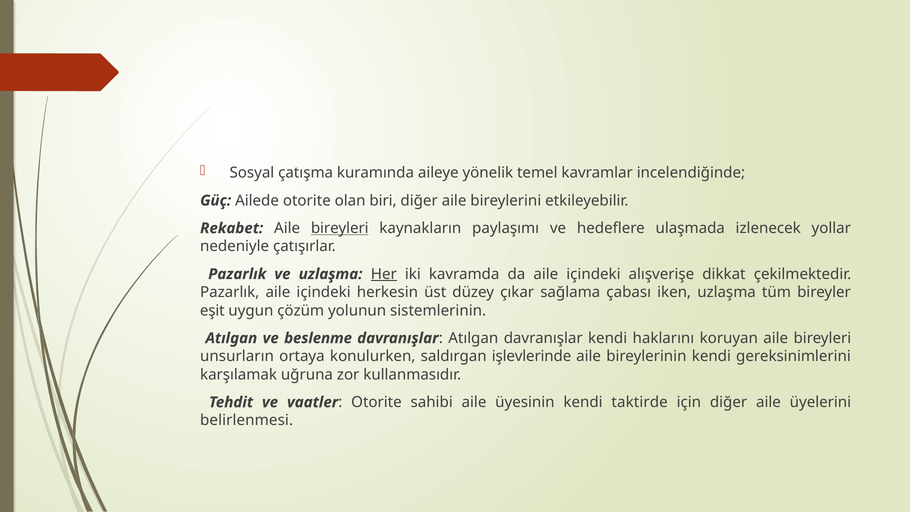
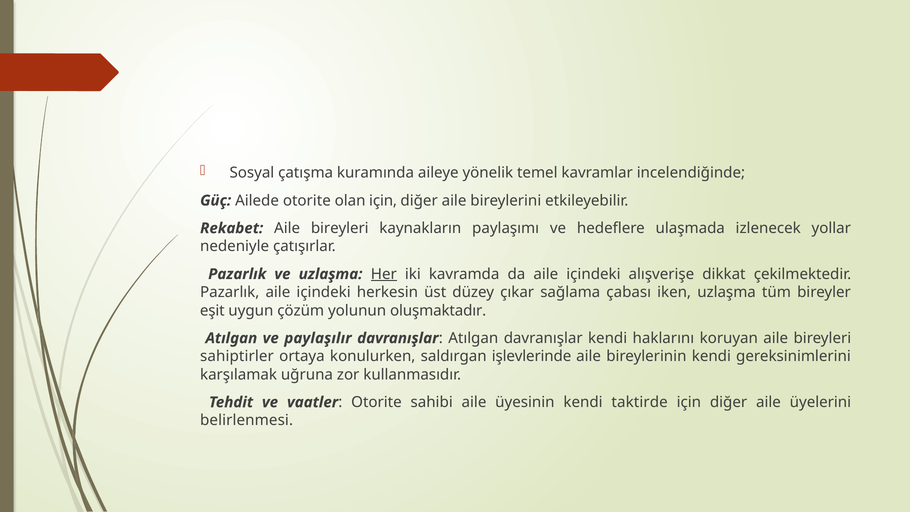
olan biri: biri -> için (383, 200)
bireyleri underline: present -> none (340, 228)
sistemlerinin: sistemlerinin -> oluşmaktadır (438, 310)
beslenme: beslenme -> paylaşılır (318, 338)
unsurların: unsurların -> sahiptirler (237, 356)
